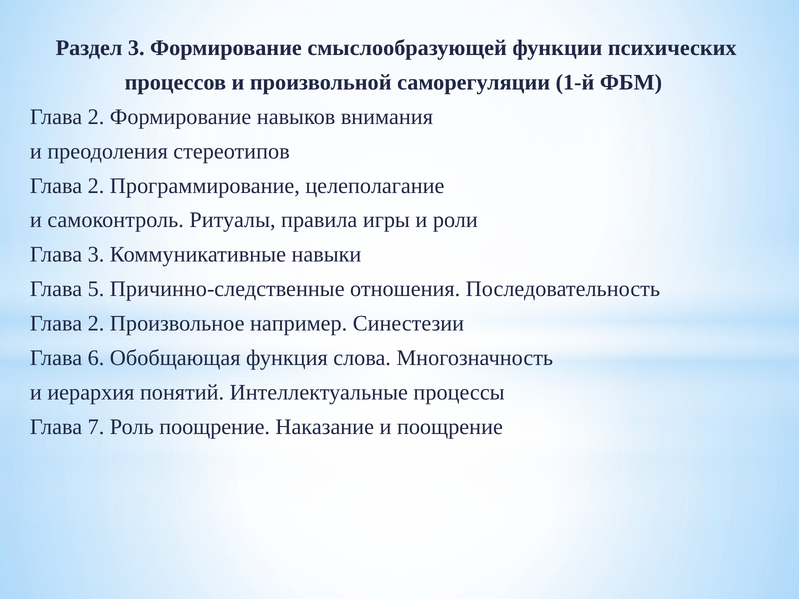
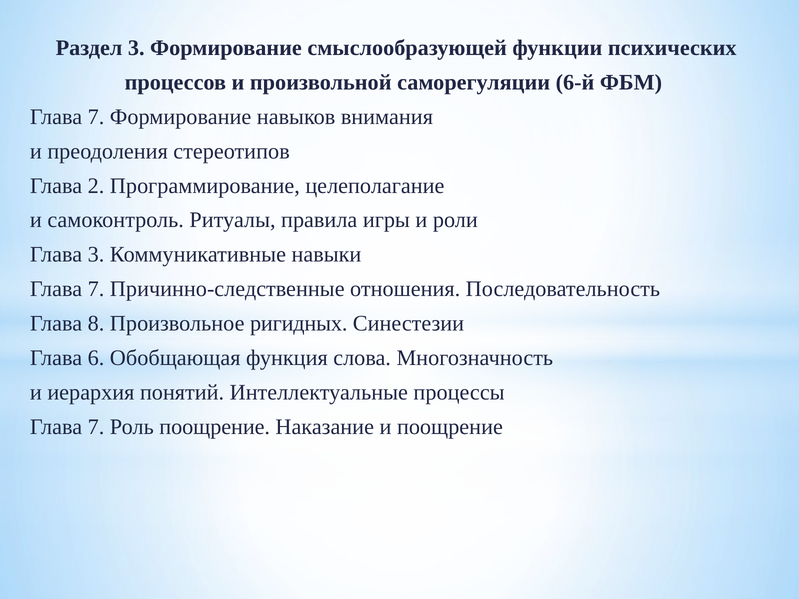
1-й: 1-й -> 6-й (575, 82)
2: 2 -> 7 (96, 117)
5: 5 -> 7 (96, 289)
2: 2 -> 8 (96, 324)
например: например -> ригидных (299, 324)
